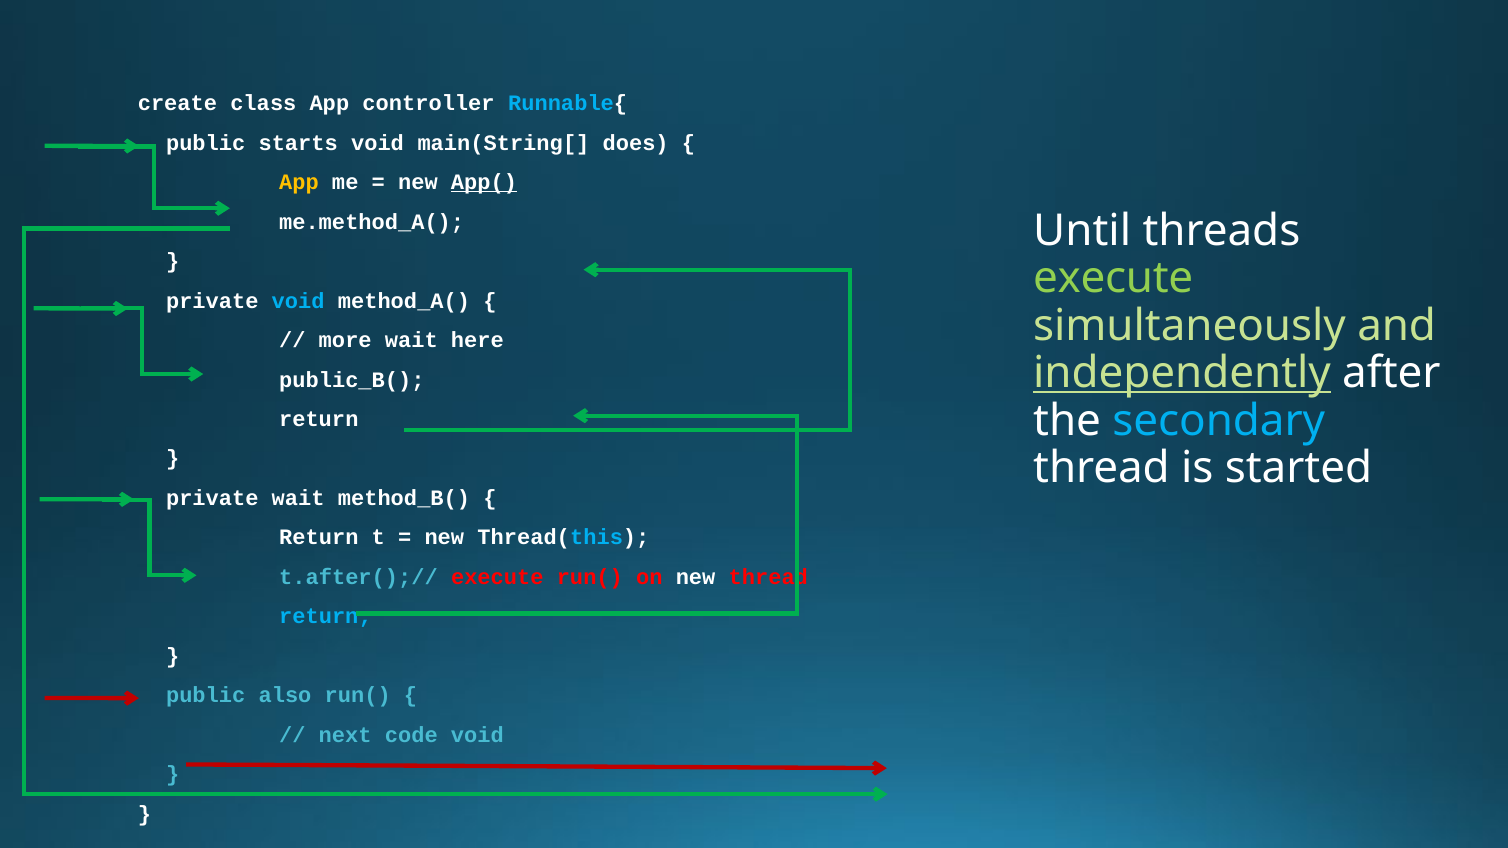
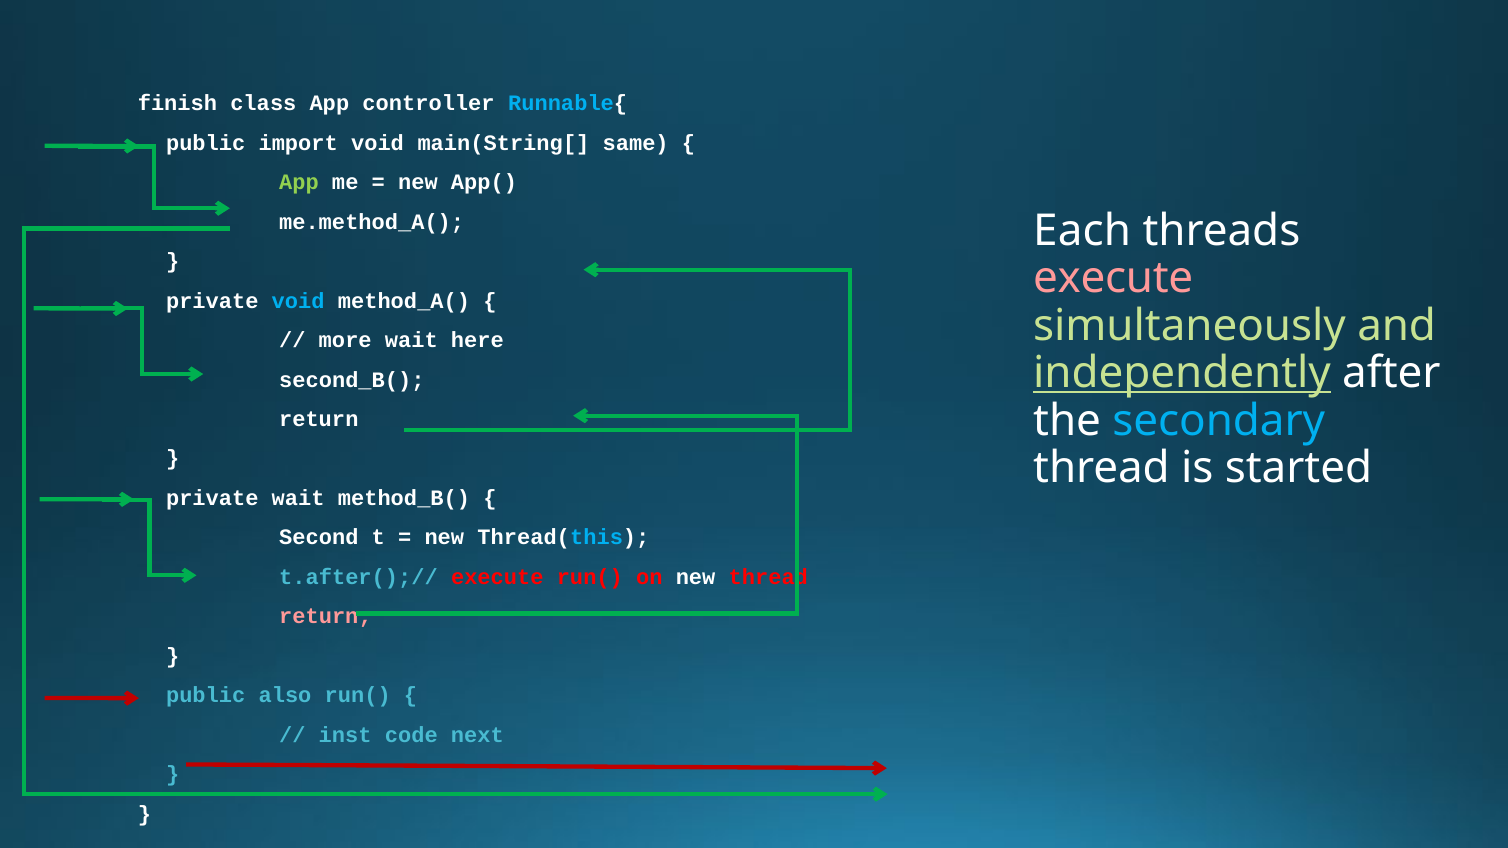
create: create -> finish (177, 103)
starts: starts -> import (298, 143)
does: does -> same (636, 143)
App colour: yellow -> light green (299, 182)
App( underline: present -> none (484, 182)
Until: Until -> Each (1082, 231)
execute colour: light green -> pink (1113, 278)
public_B(: public_B( -> second_B( (352, 380)
Return: Return -> Second (319, 538)
return colour: light blue -> pink (325, 617)
next: next -> inst (345, 735)
code void: void -> next (477, 735)
